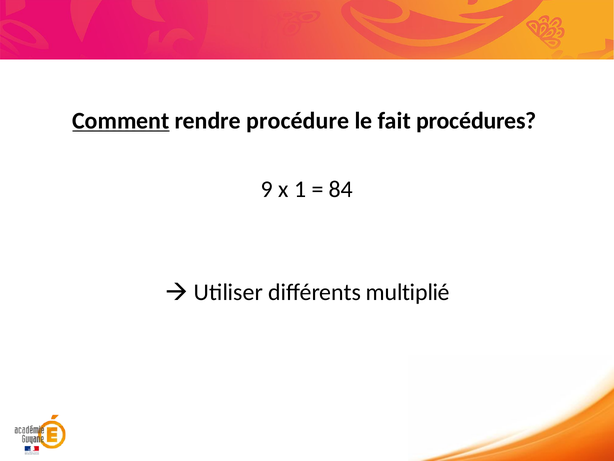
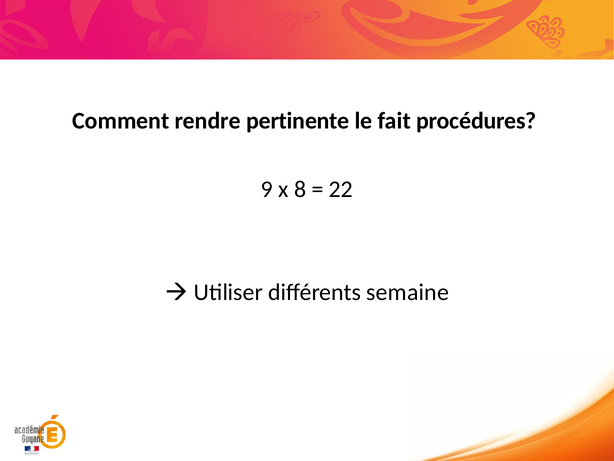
Comment underline: present -> none (121, 121)
procédure: procédure -> pertinente (298, 121)
1: 1 -> 8 (300, 189)
84: 84 -> 22 (341, 189)
multiplié: multiplié -> semaine (408, 292)
